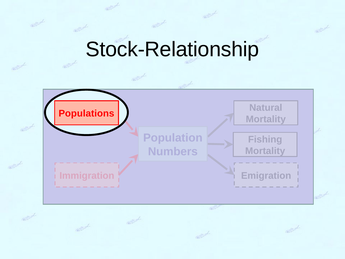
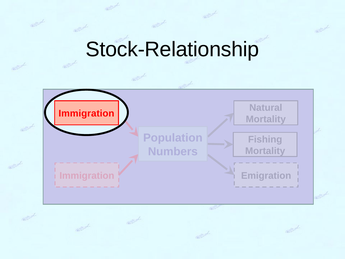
Populations: Populations -> Immigration (86, 113)
